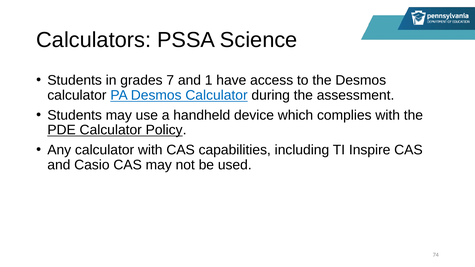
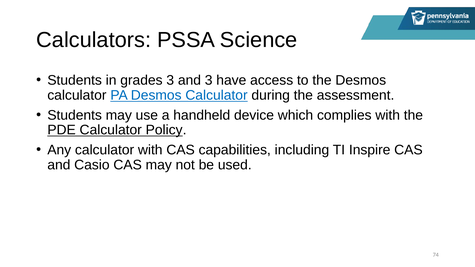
grades 7: 7 -> 3 (170, 80)
and 1: 1 -> 3 (209, 80)
